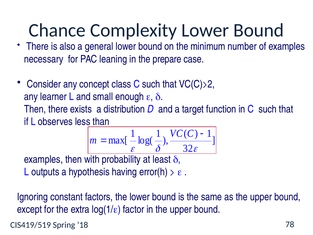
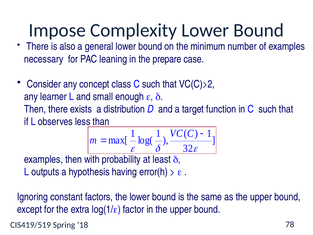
Chance: Chance -> Impose (57, 30)
